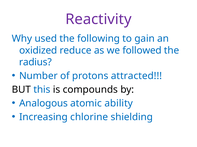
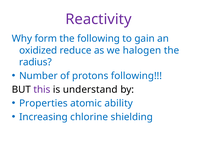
used: used -> form (46, 39)
followed: followed -> halogen (142, 51)
protons attracted: attracted -> following (136, 76)
this colour: blue -> purple (42, 90)
compounds: compounds -> understand (90, 90)
Analogous: Analogous -> Properties (43, 104)
